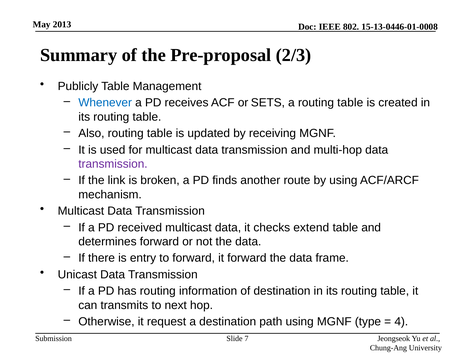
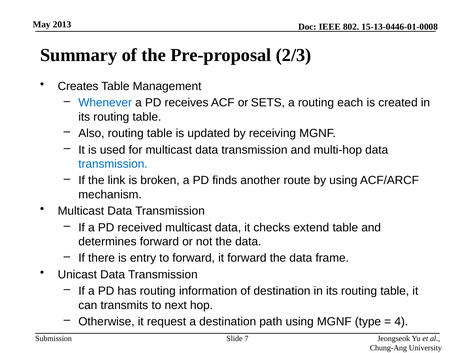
Publicly: Publicly -> Creates (78, 86)
a routing table: table -> each (350, 103)
transmission colour: purple -> blue (113, 164)
